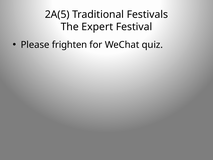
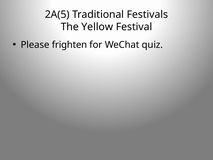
Expert: Expert -> Yellow (97, 27)
